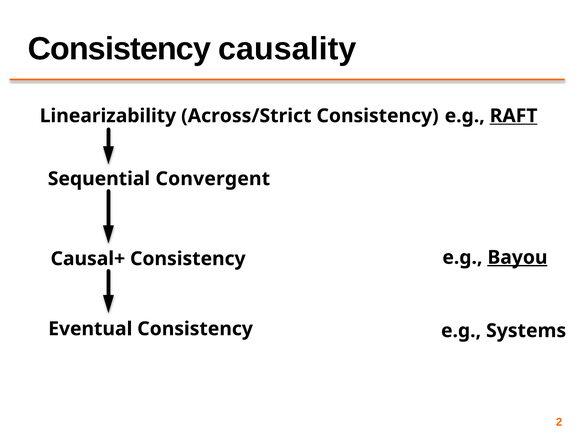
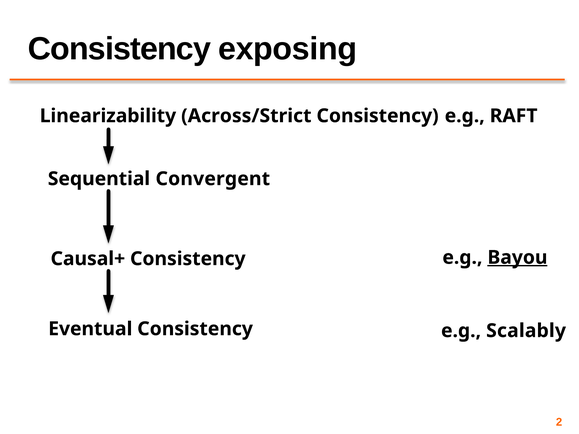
causality: causality -> exposing (288, 49)
RAFT underline: present -> none (514, 116)
Systems: Systems -> Scalably (526, 331)
